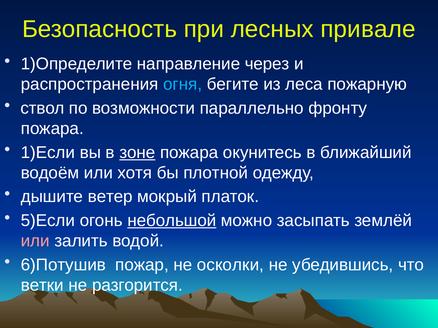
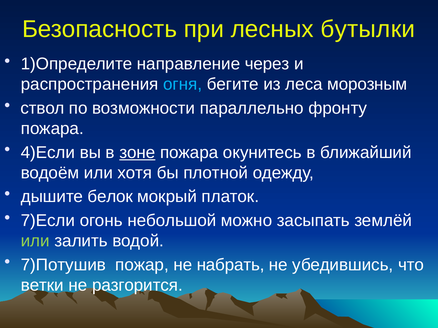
привале: привале -> бутылки (368, 29)
пожарную: пожарную -> морозным (367, 84)
1)Если: 1)Если -> 4)Если (48, 153)
ветер: ветер -> белок (110, 197)
5)Если: 5)Если -> 7)Если (48, 221)
небольшой underline: present -> none (172, 221)
или colour: pink -> light green (35, 241)
6)Потушив: 6)Потушив -> 7)Потушив (63, 265)
осколки: осколки -> набрать (231, 265)
